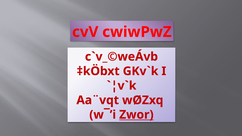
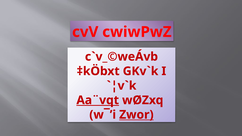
Aa¨vqt underline: none -> present (98, 100)
